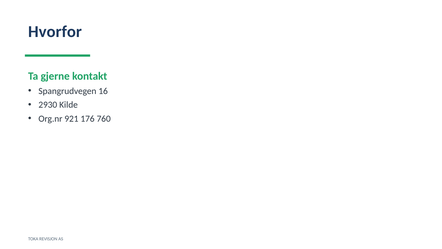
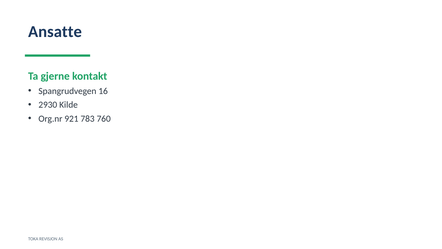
Hvorfor: Hvorfor -> Ansatte (55, 32)
176: 176 -> 783 (88, 119)
